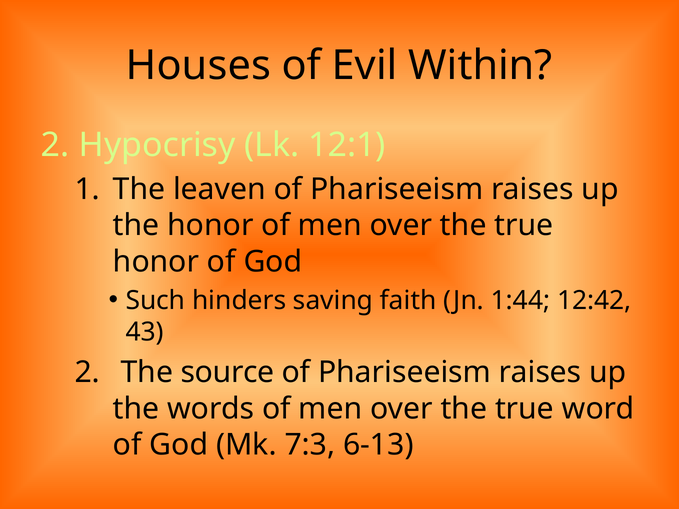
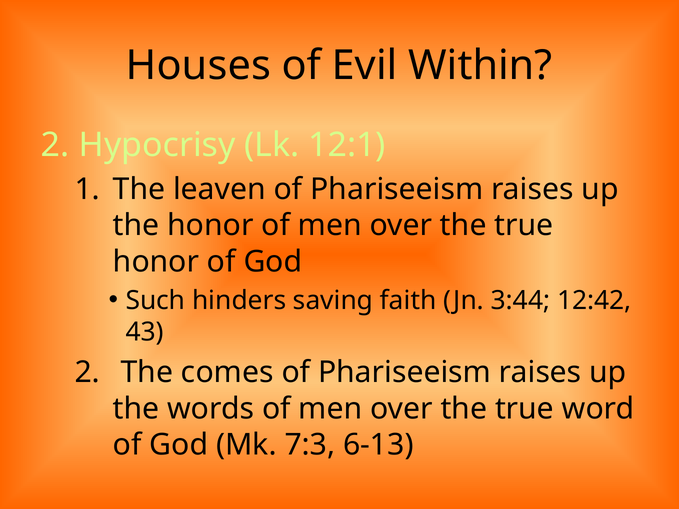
1:44: 1:44 -> 3:44 (521, 301)
source: source -> comes (227, 373)
